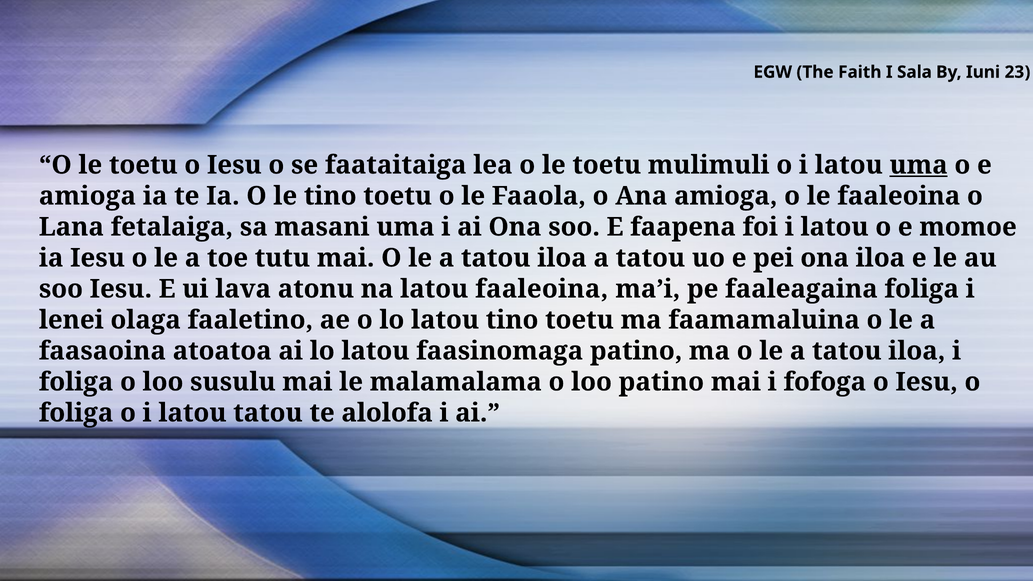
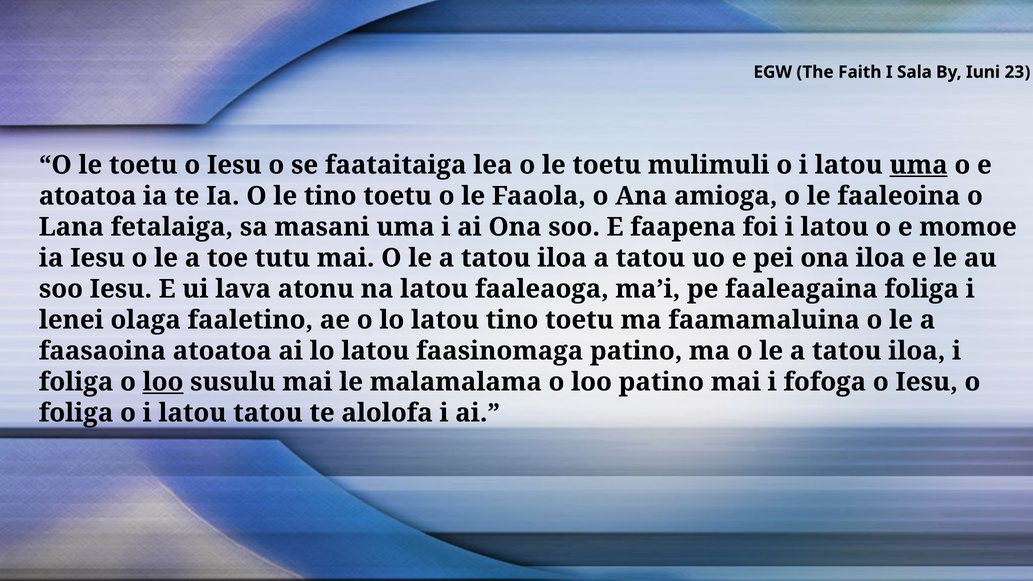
amioga: amioga -> atoatoa (88, 196)
latou faaleoina: faaleoina -> faaleaoga (542, 289)
loo underline: none -> present (163, 382)
